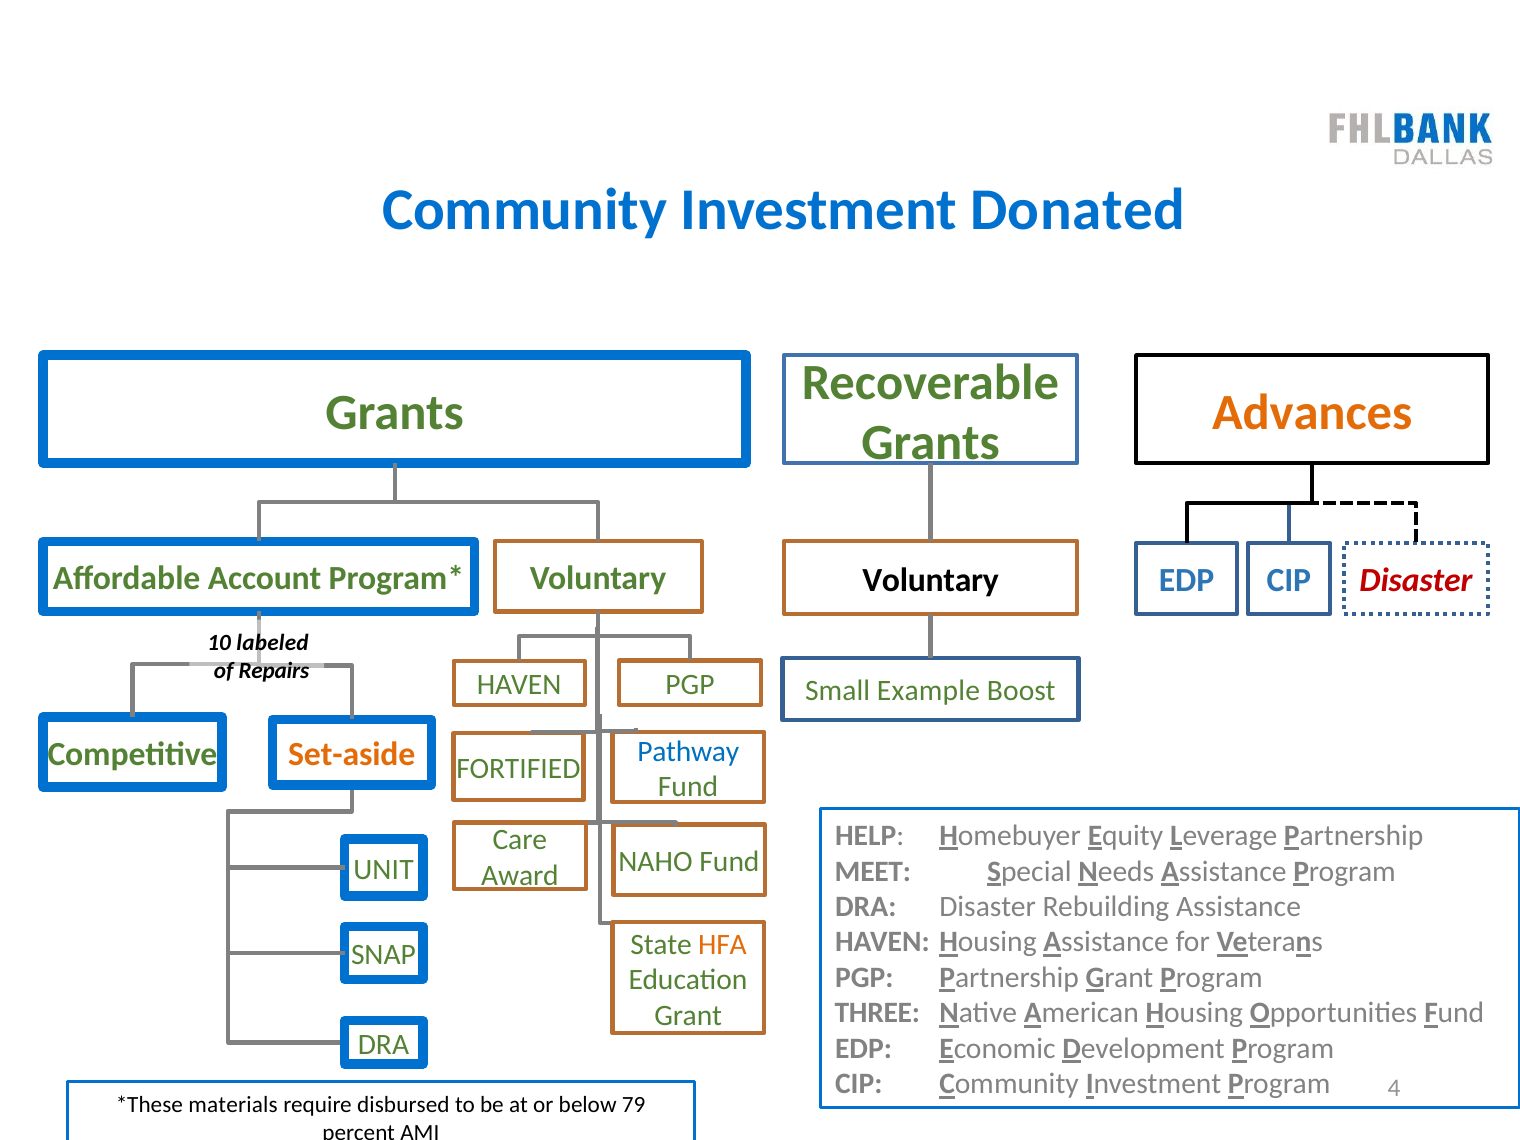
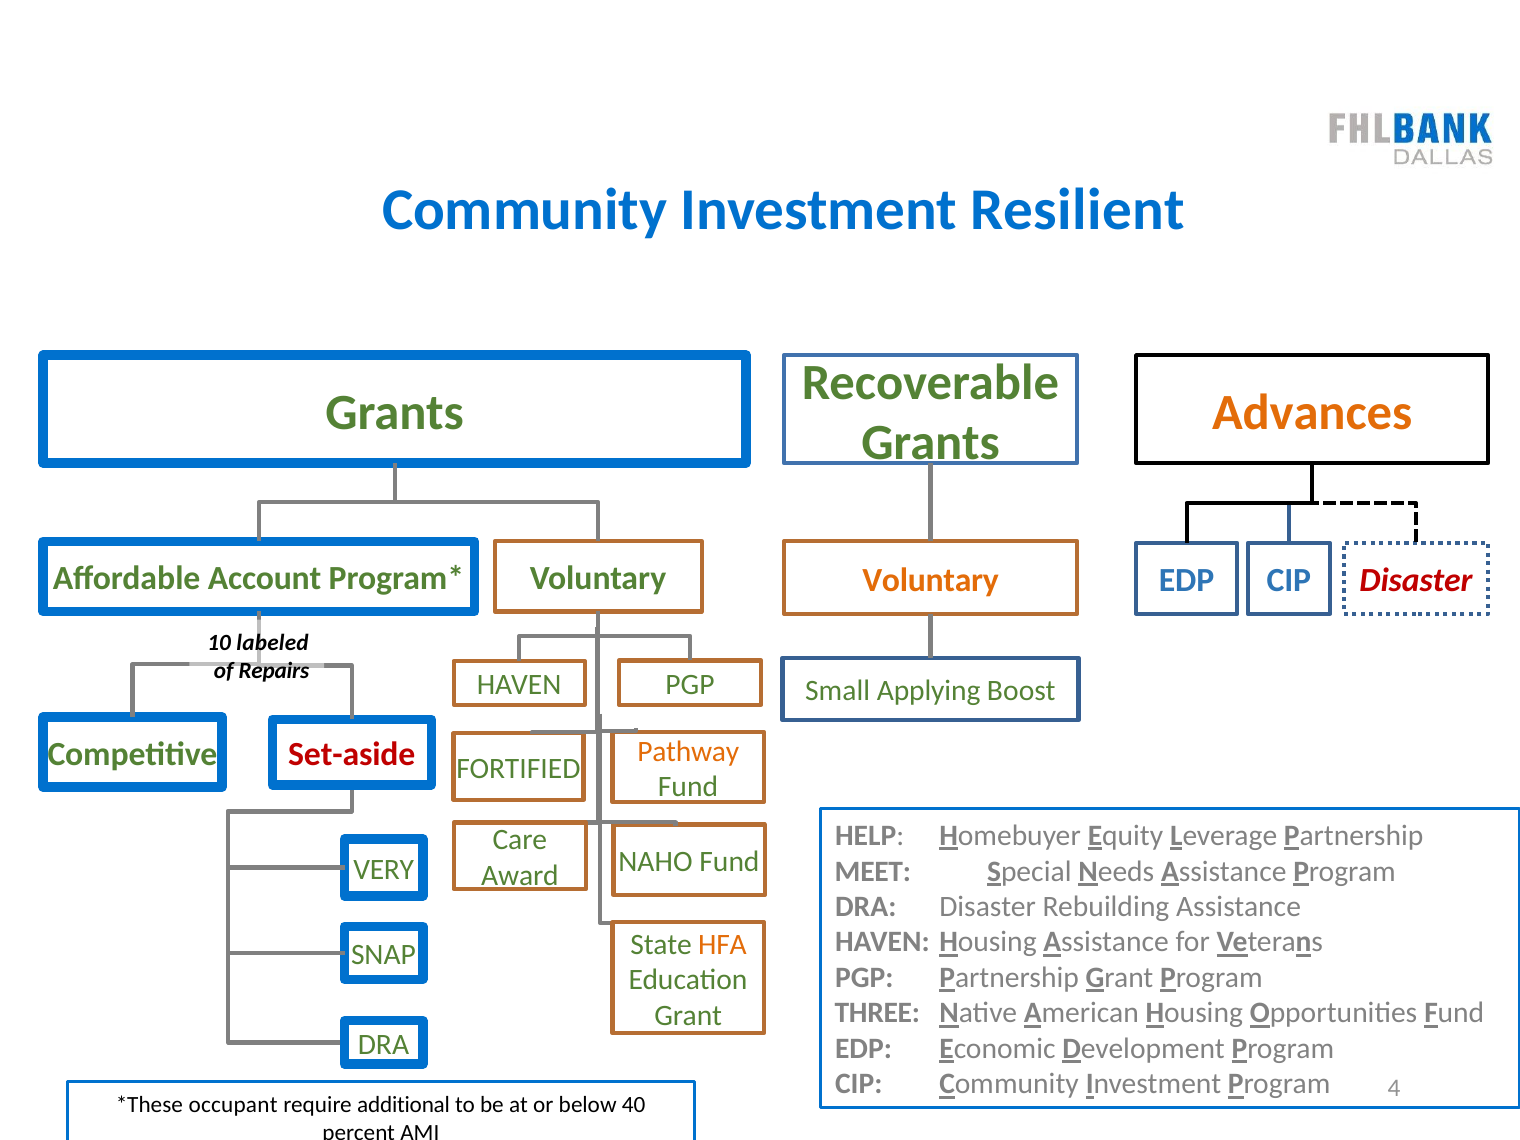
Donated: Donated -> Resilient (1078, 210)
Voluntary colour: black -> orange (931, 580)
Example: Example -> Applying (929, 691)
Pathway colour: blue -> orange (688, 751)
Set-aside colour: orange -> red (352, 754)
UNIT: UNIT -> VERY (384, 870)
materials: materials -> occupant (233, 1105)
disbursed: disbursed -> additional (404, 1105)
79: 79 -> 40 (634, 1105)
